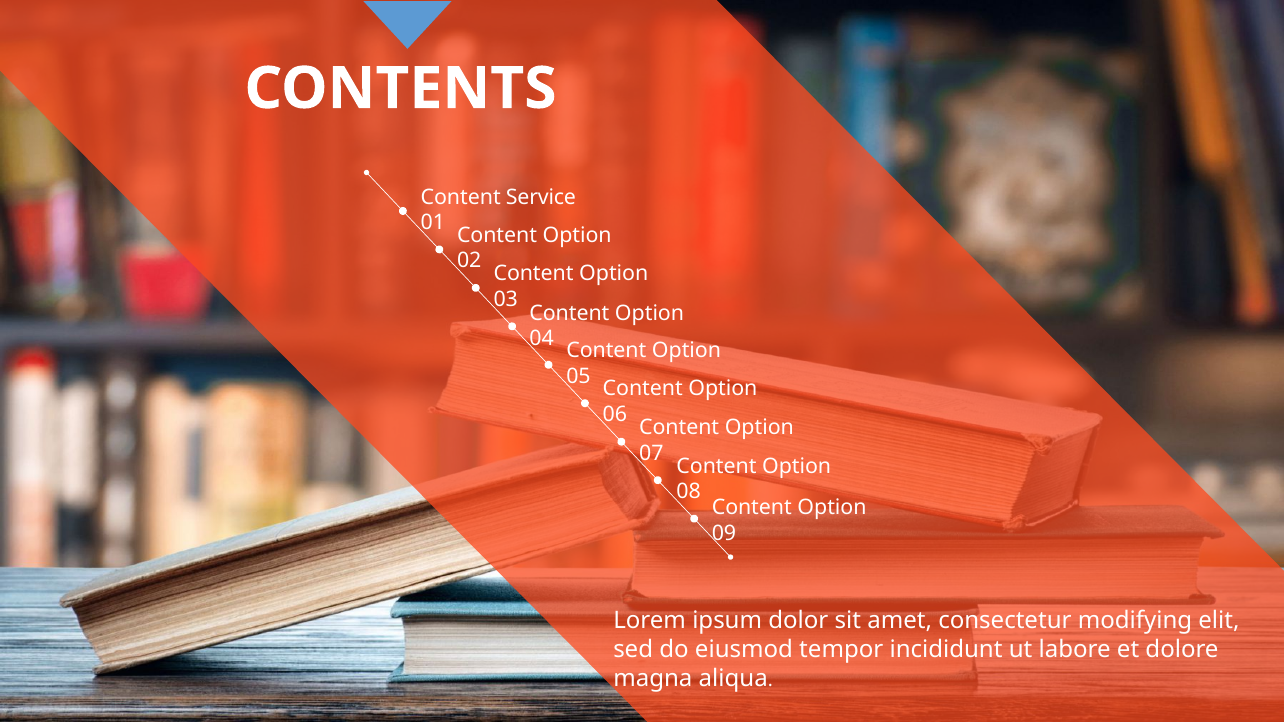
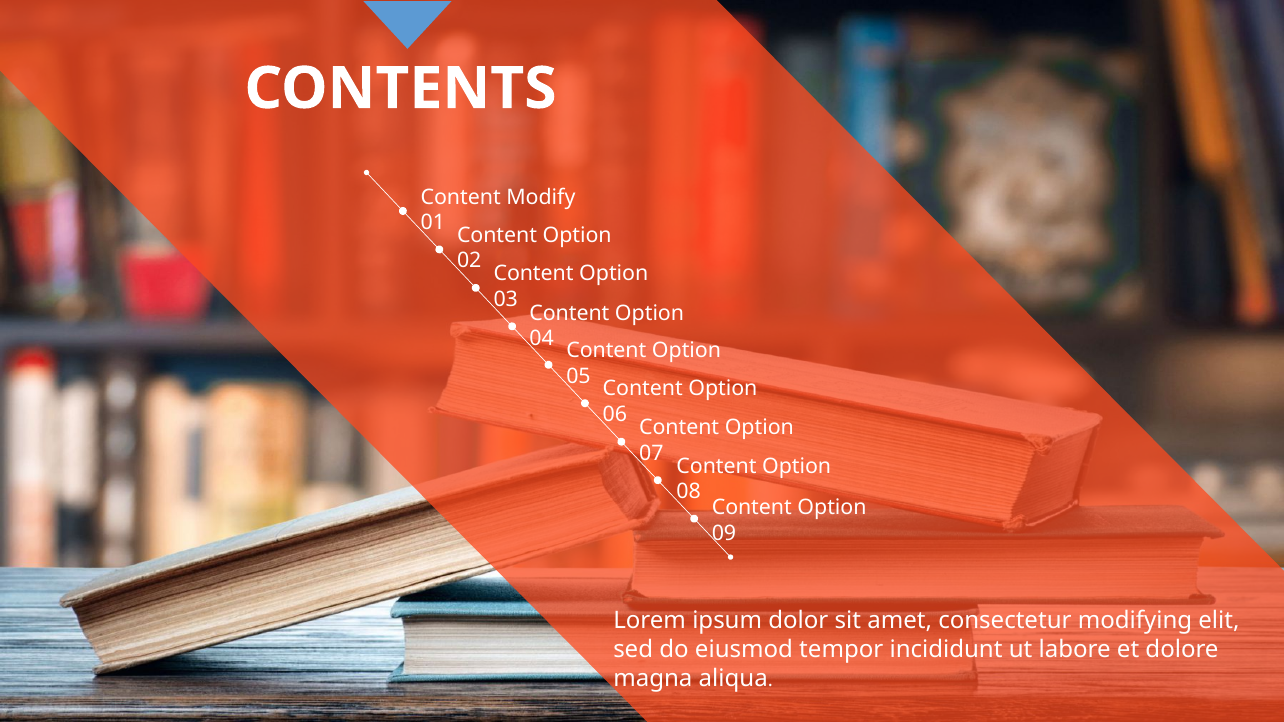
Service: Service -> Modify (541, 197)
